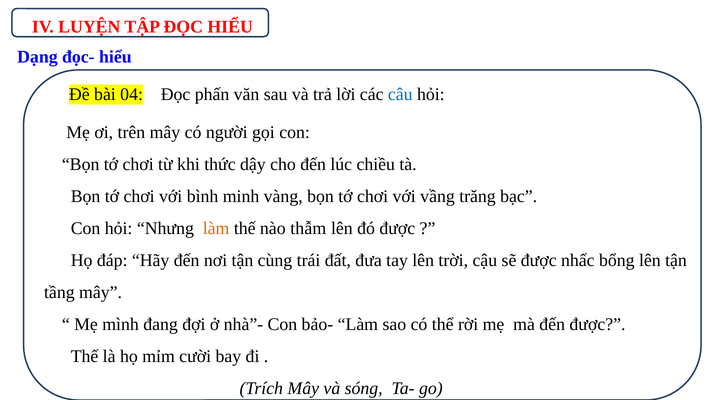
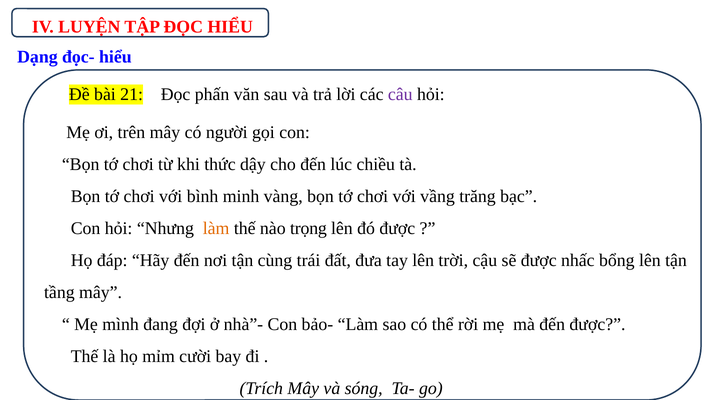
04: 04 -> 21 (132, 95)
câu colour: blue -> purple (400, 95)
thẫm: thẫm -> trọng (308, 228)
